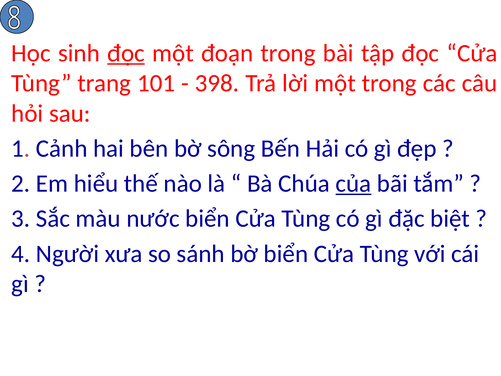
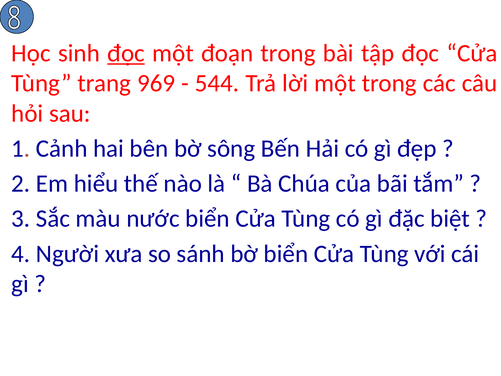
101: 101 -> 969 (156, 83)
398: 398 -> 544 (217, 83)
của underline: present -> none (353, 183)
